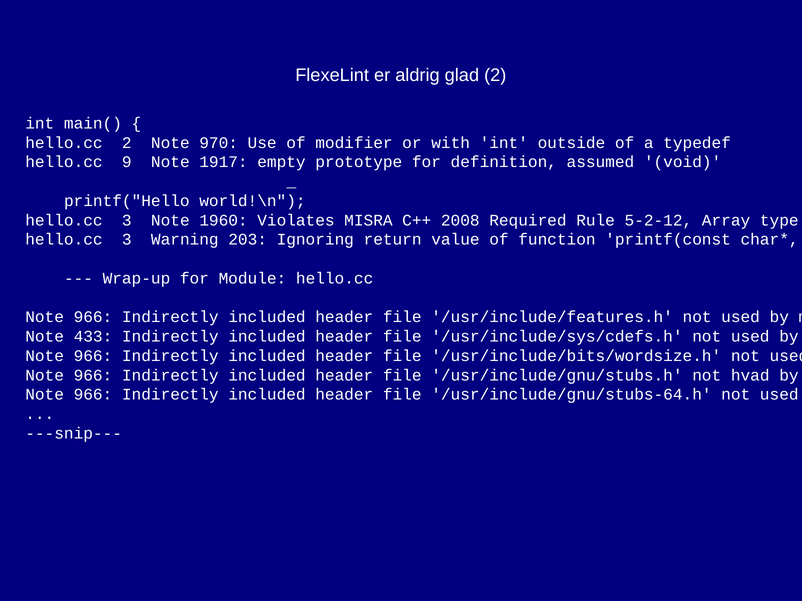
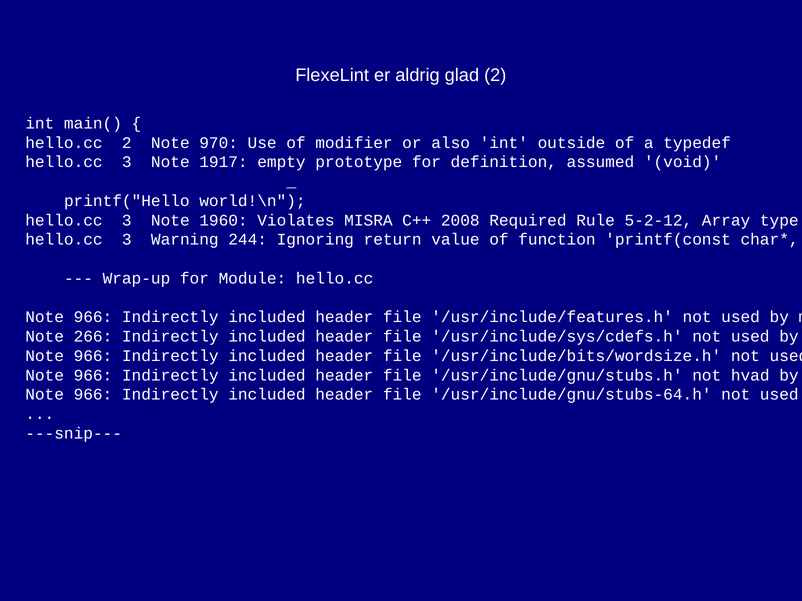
or with: with -> also (451, 143)
9: 9 -> 3 (127, 162)
203: 203 -> 244 (248, 240)
433: 433 -> 266 (93, 337)
